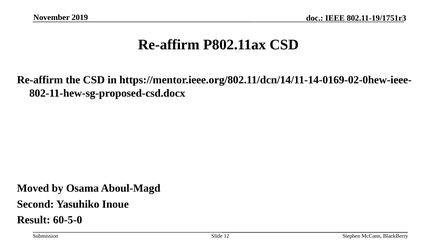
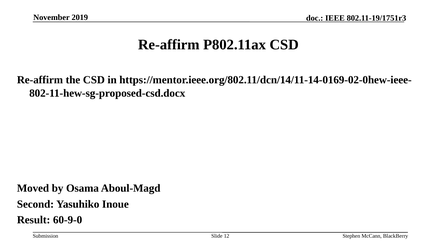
60-5-0: 60-5-0 -> 60-9-0 (68, 220)
